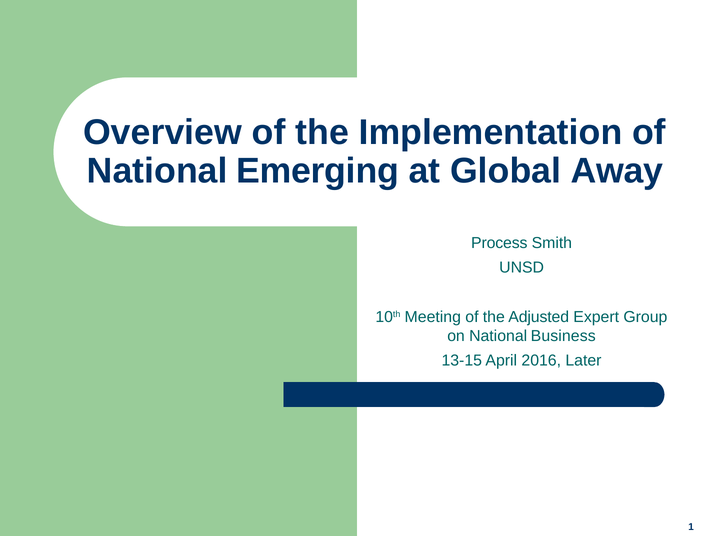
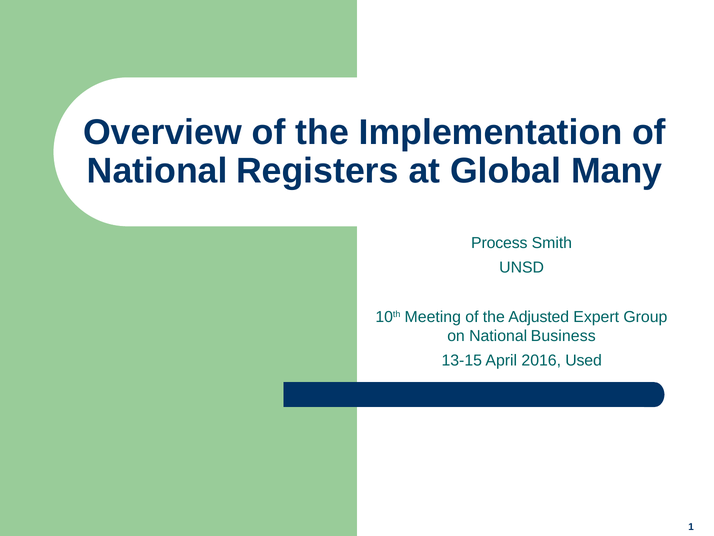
Emerging: Emerging -> Registers (317, 171)
Away: Away -> Many (617, 171)
Later: Later -> Used (584, 360)
